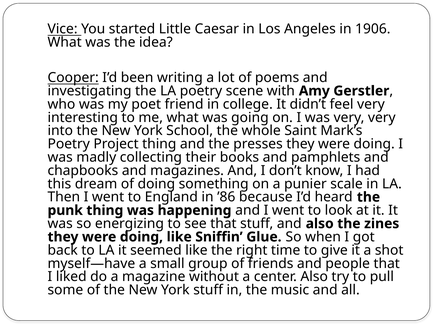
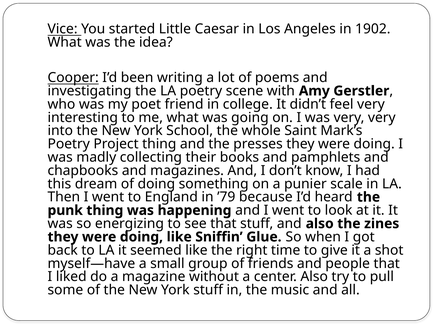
1906: 1906 -> 1902 (373, 29)
’86: ’86 -> ’79 (226, 197)
